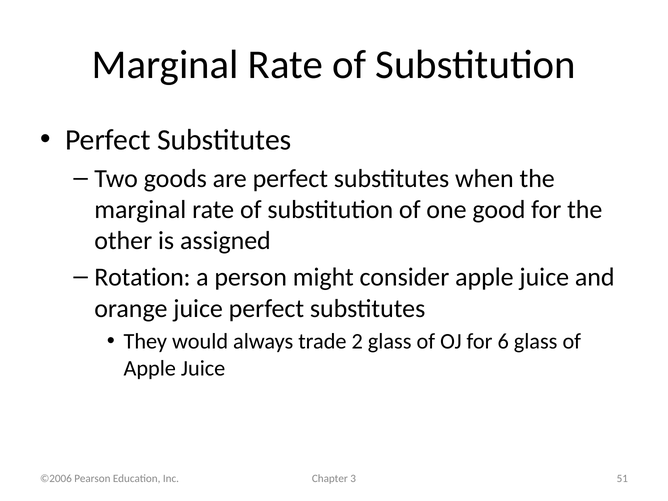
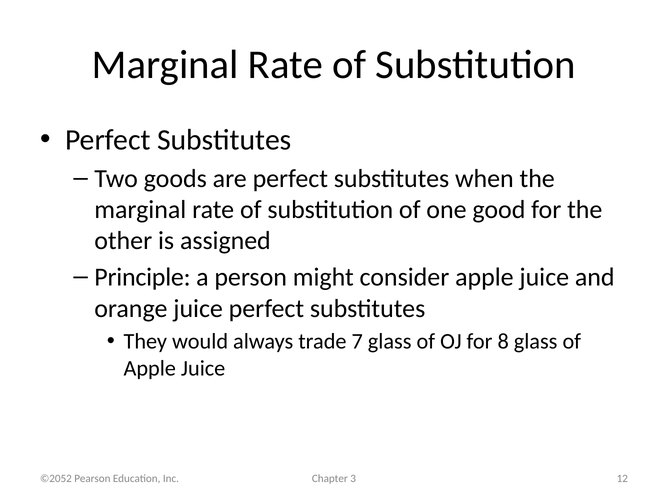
Rotation: Rotation -> Principle (142, 277)
2: 2 -> 7 (357, 342)
6: 6 -> 8 (503, 342)
51: 51 -> 12 (622, 478)
©2006: ©2006 -> ©2052 (56, 478)
